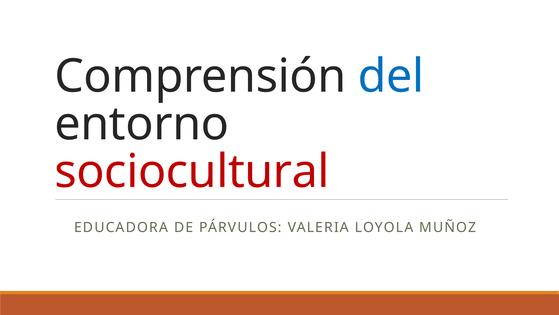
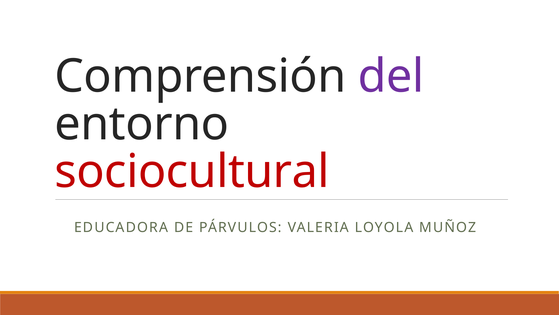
del colour: blue -> purple (391, 76)
